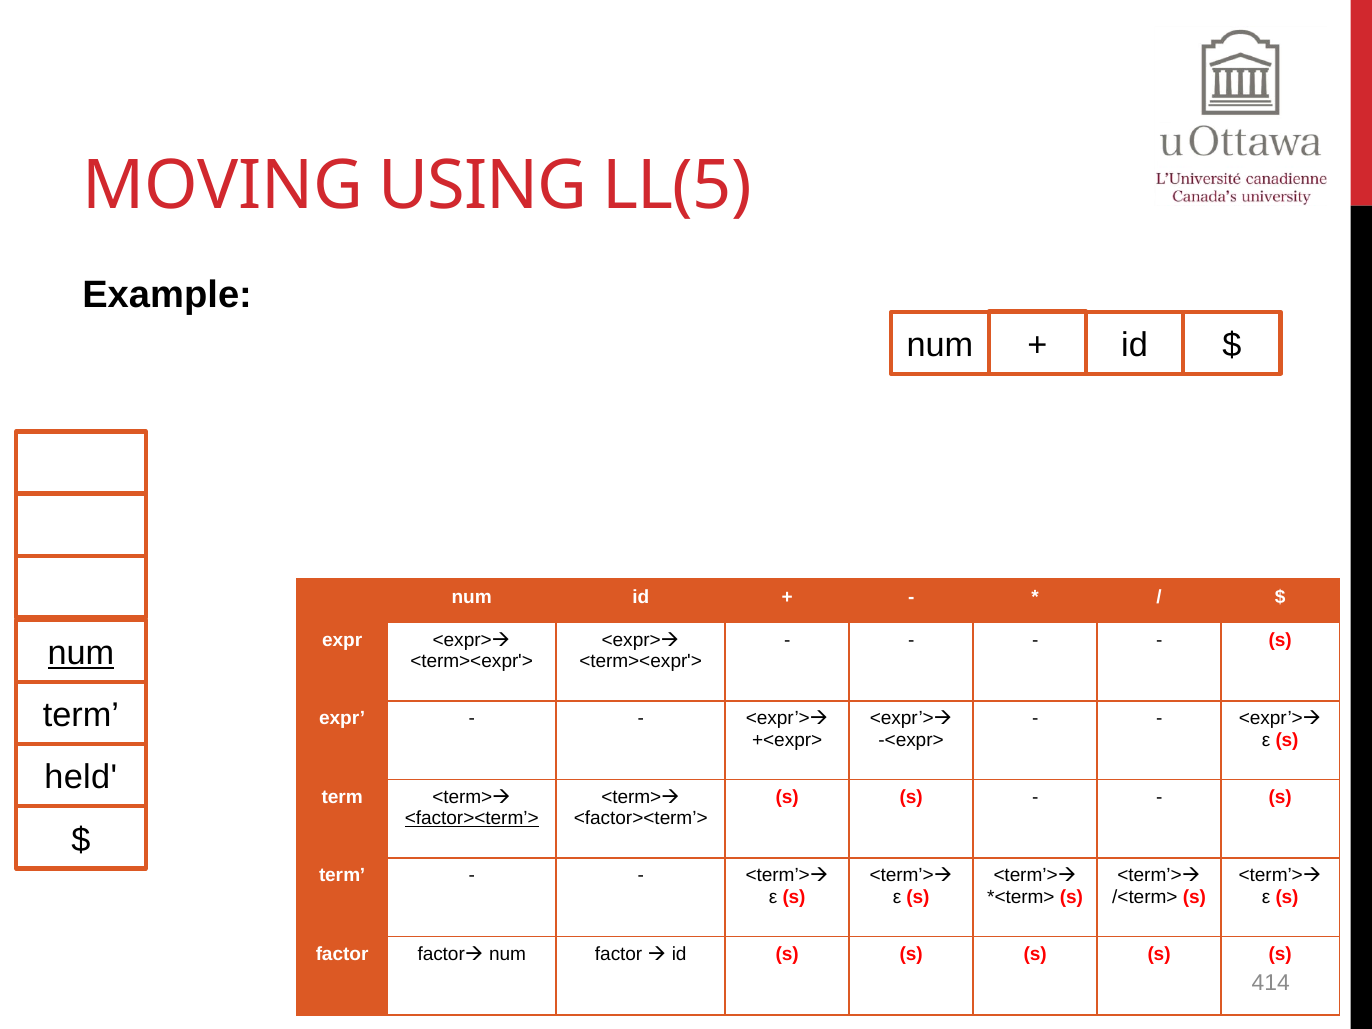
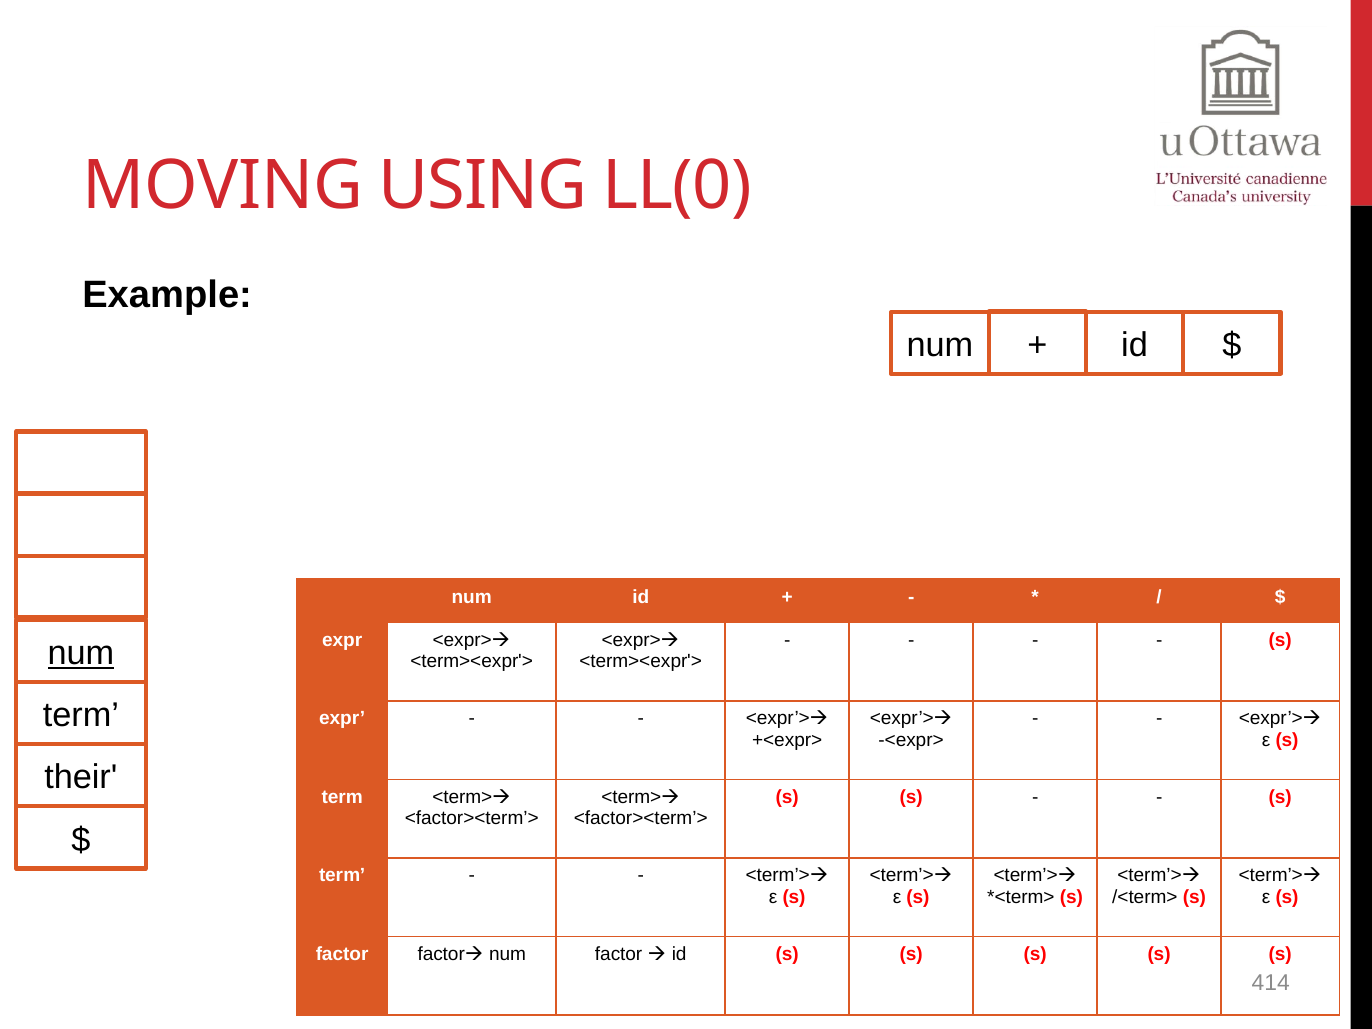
LL(5: LL(5 -> LL(0 (677, 185)
held: held -> their (81, 778)
<factor><term’> underline: present -> none (472, 818)
